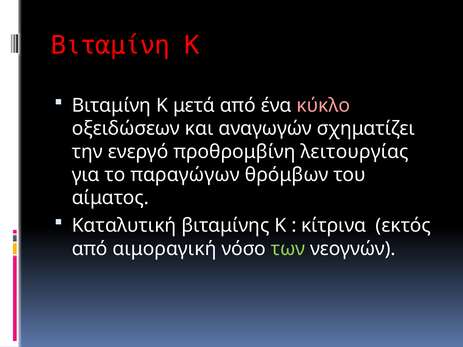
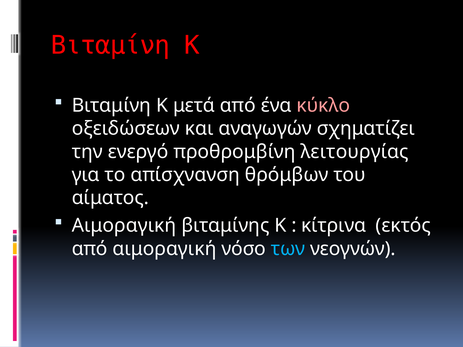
παραγώγων: παραγώγων -> απίσχνανση (185, 175)
Καταλυτική: Καταλυτική -> Αιμοραγική (124, 226)
των colour: light green -> light blue (288, 249)
